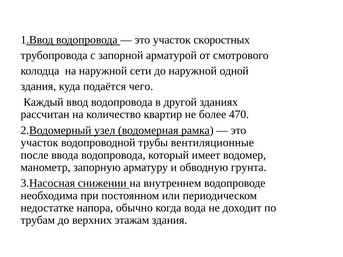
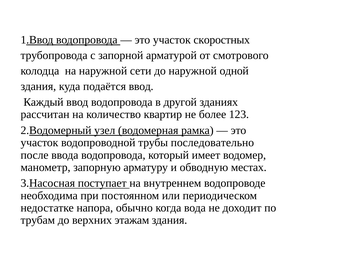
подаётся чего: чего -> ввод (141, 86)
470: 470 -> 123 (239, 115)
вентиляционные: вентиляционные -> последовательно (212, 143)
грунта: грунта -> местах (249, 167)
снижении: снижении -> поступает (102, 183)
